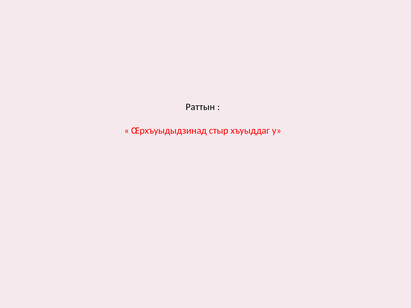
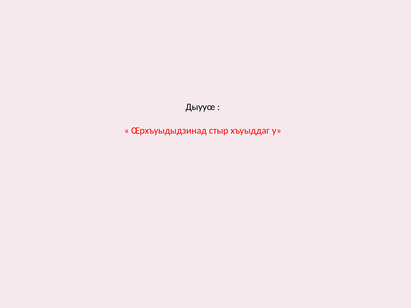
Раттын: Раттын -> Дыууœ (200, 107)
